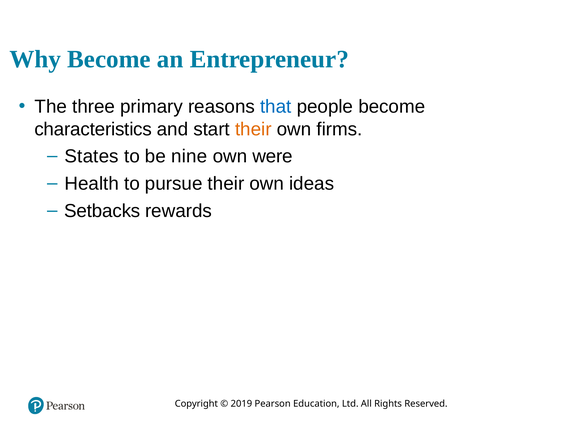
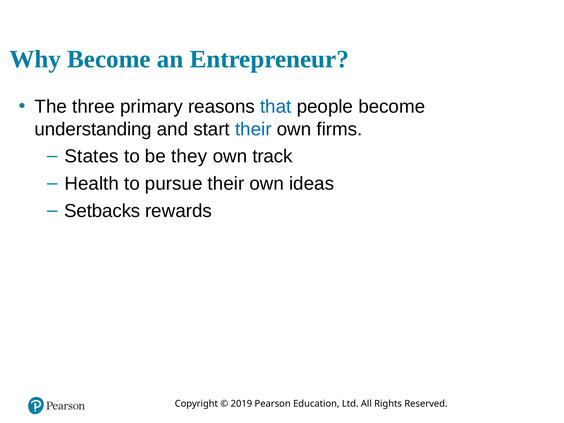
characteristics: characteristics -> understanding (93, 129)
their colour: orange -> blue (253, 129)
nine: nine -> they (189, 156)
were: were -> track (273, 156)
